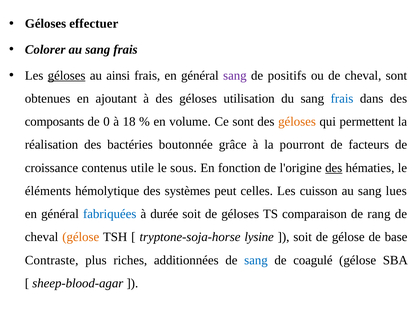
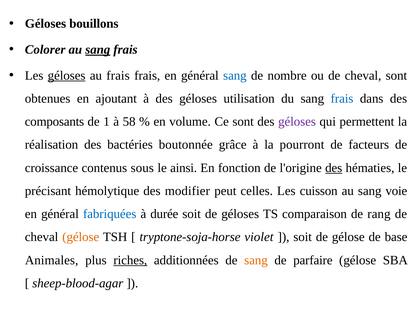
effectuer: effectuer -> bouillons (94, 24)
sang underline: none -> present (98, 50)
au ainsi: ainsi -> frais (118, 75)
sang colour: purple -> blue (235, 75)
positifs: positifs -> nombre (287, 75)
0: 0 -> 1 (107, 122)
18: 18 -> 58 (129, 122)
géloses colour: orange -> purple (297, 122)
utile: utile -> sous (142, 168)
sous: sous -> ainsi (184, 168)
éléments: éléments -> précisant (48, 191)
systèmes: systèmes -> modifier (187, 191)
lues: lues -> voie (396, 191)
lysine: lysine -> violet (259, 237)
Contraste: Contraste -> Animales (52, 260)
riches underline: none -> present (130, 260)
sang colour: blue -> orange (256, 260)
coagulé: coagulé -> parfaire (313, 260)
